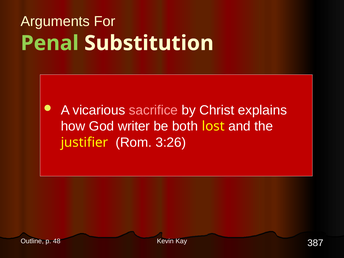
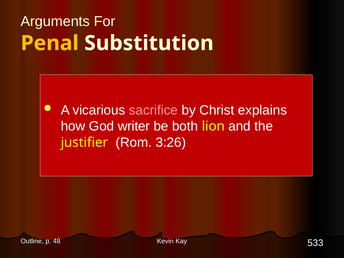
Penal colour: light green -> yellow (50, 43)
lost: lost -> lion (213, 126)
387: 387 -> 533 (315, 243)
